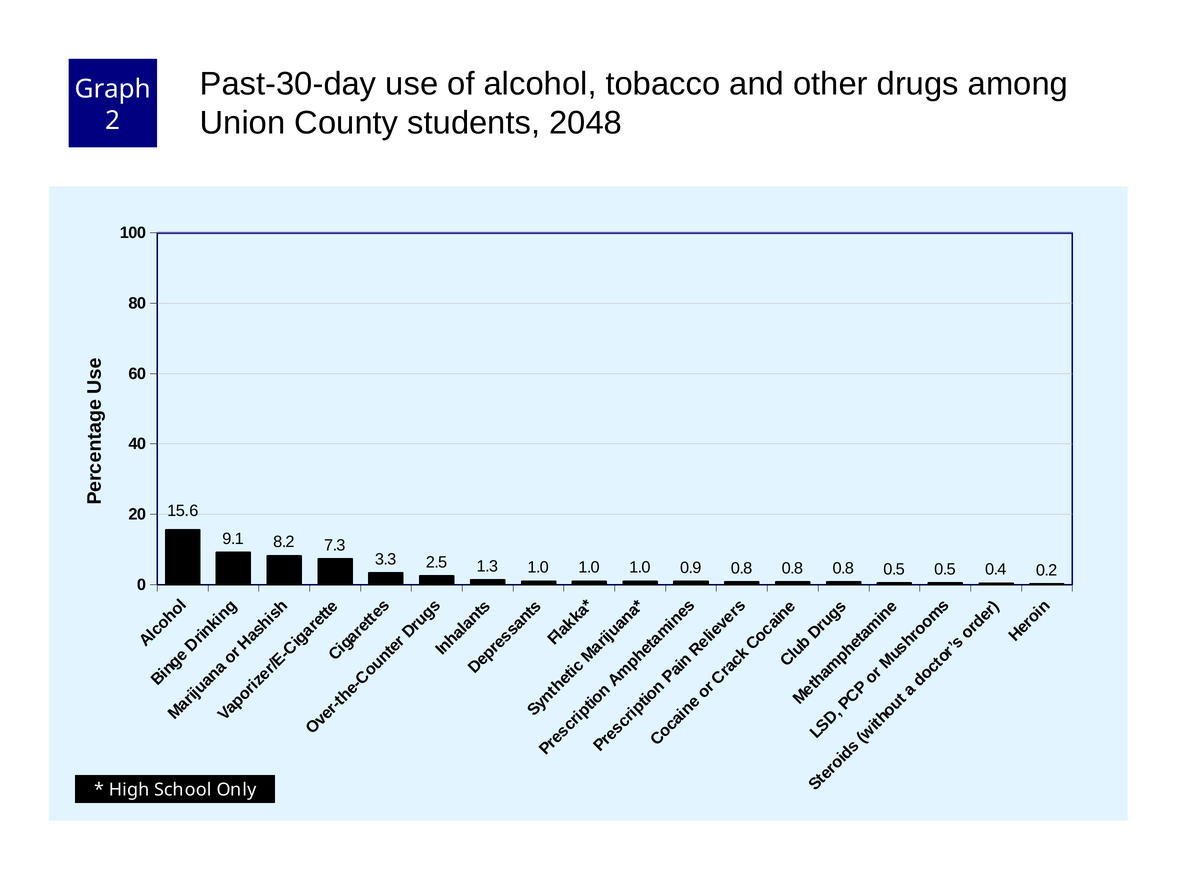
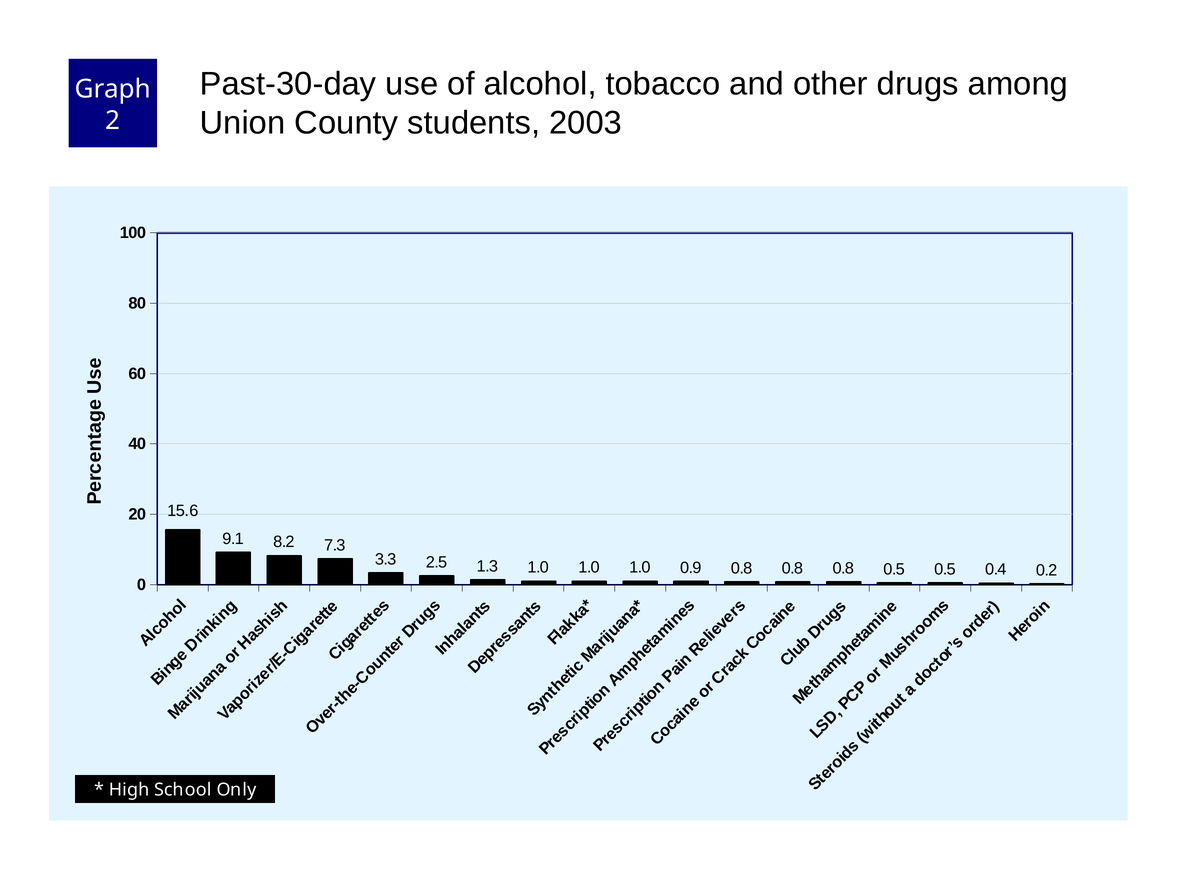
2048: 2048 -> 2003 (586, 123)
